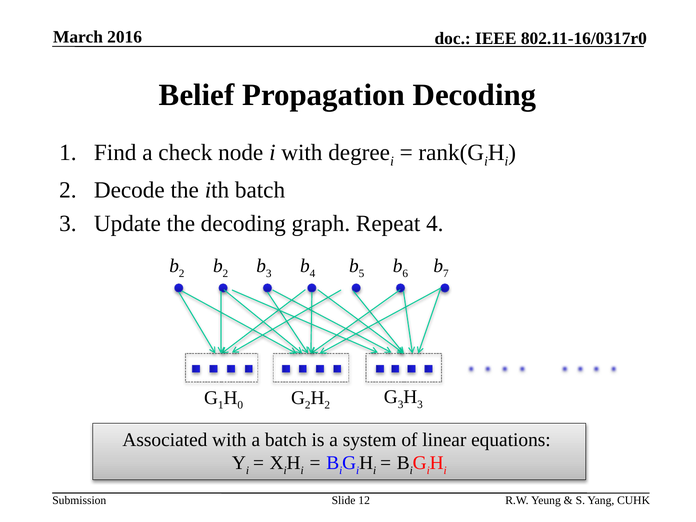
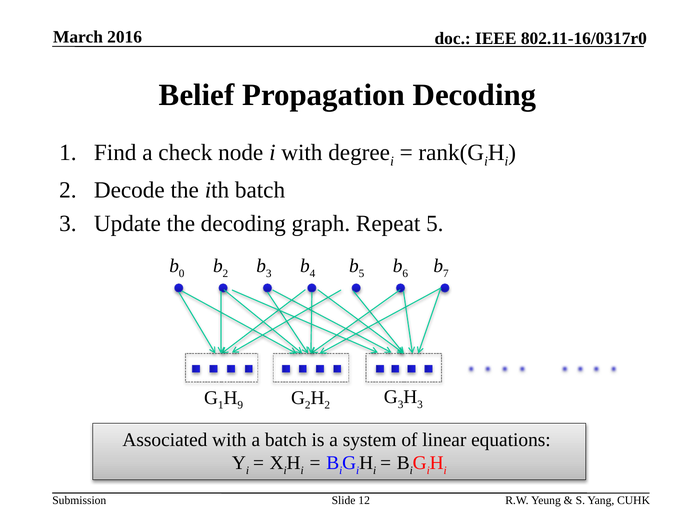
Repeat 4: 4 -> 5 (435, 224)
2: 2 -> 0 (182, 273)
0: 0 -> 9 (240, 405)
